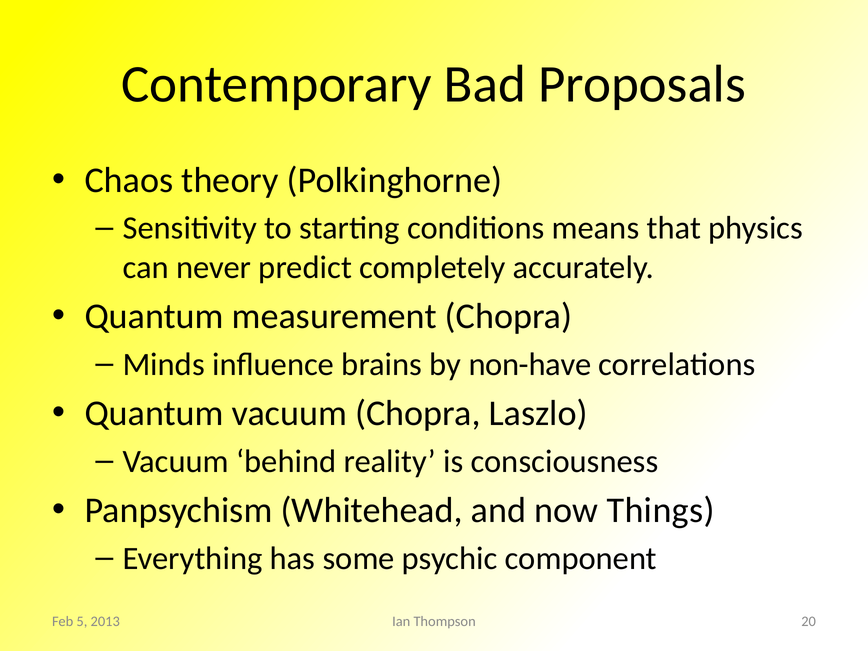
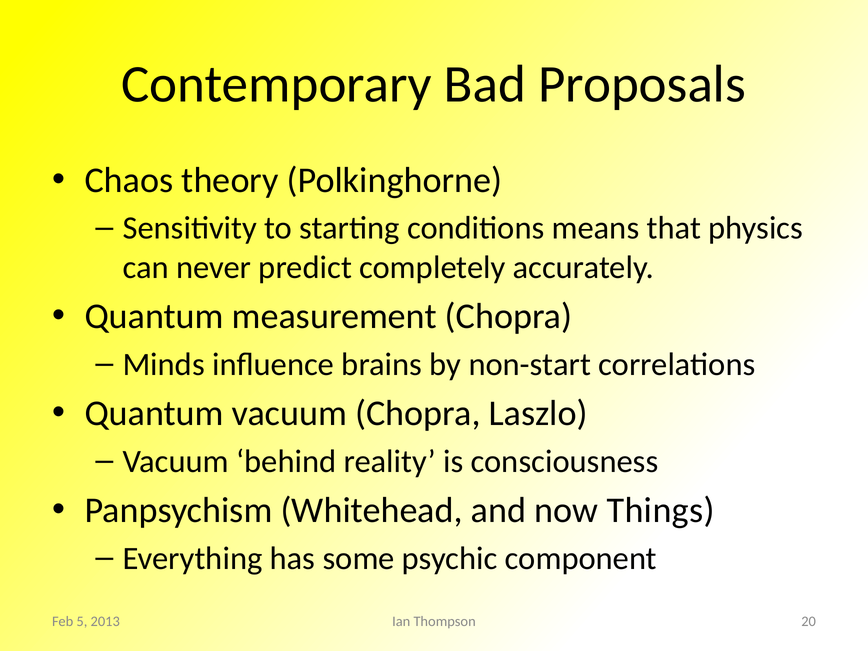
non-have: non-have -> non-start (530, 364)
